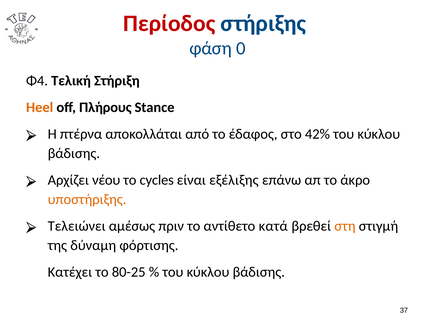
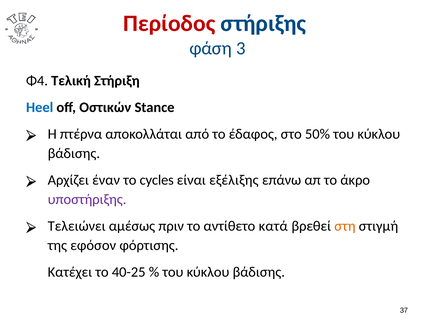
0: 0 -> 3 (241, 48)
Heel colour: orange -> blue (40, 108)
Πλήρους: Πλήρους -> Οστικών (105, 108)
42%: 42% -> 50% (317, 134)
νέου: νέου -> έναν (106, 180)
υποστήριξης colour: orange -> purple (87, 200)
δύναμη: δύναμη -> εφόσον (93, 246)
80-25: 80-25 -> 40-25 (129, 273)
